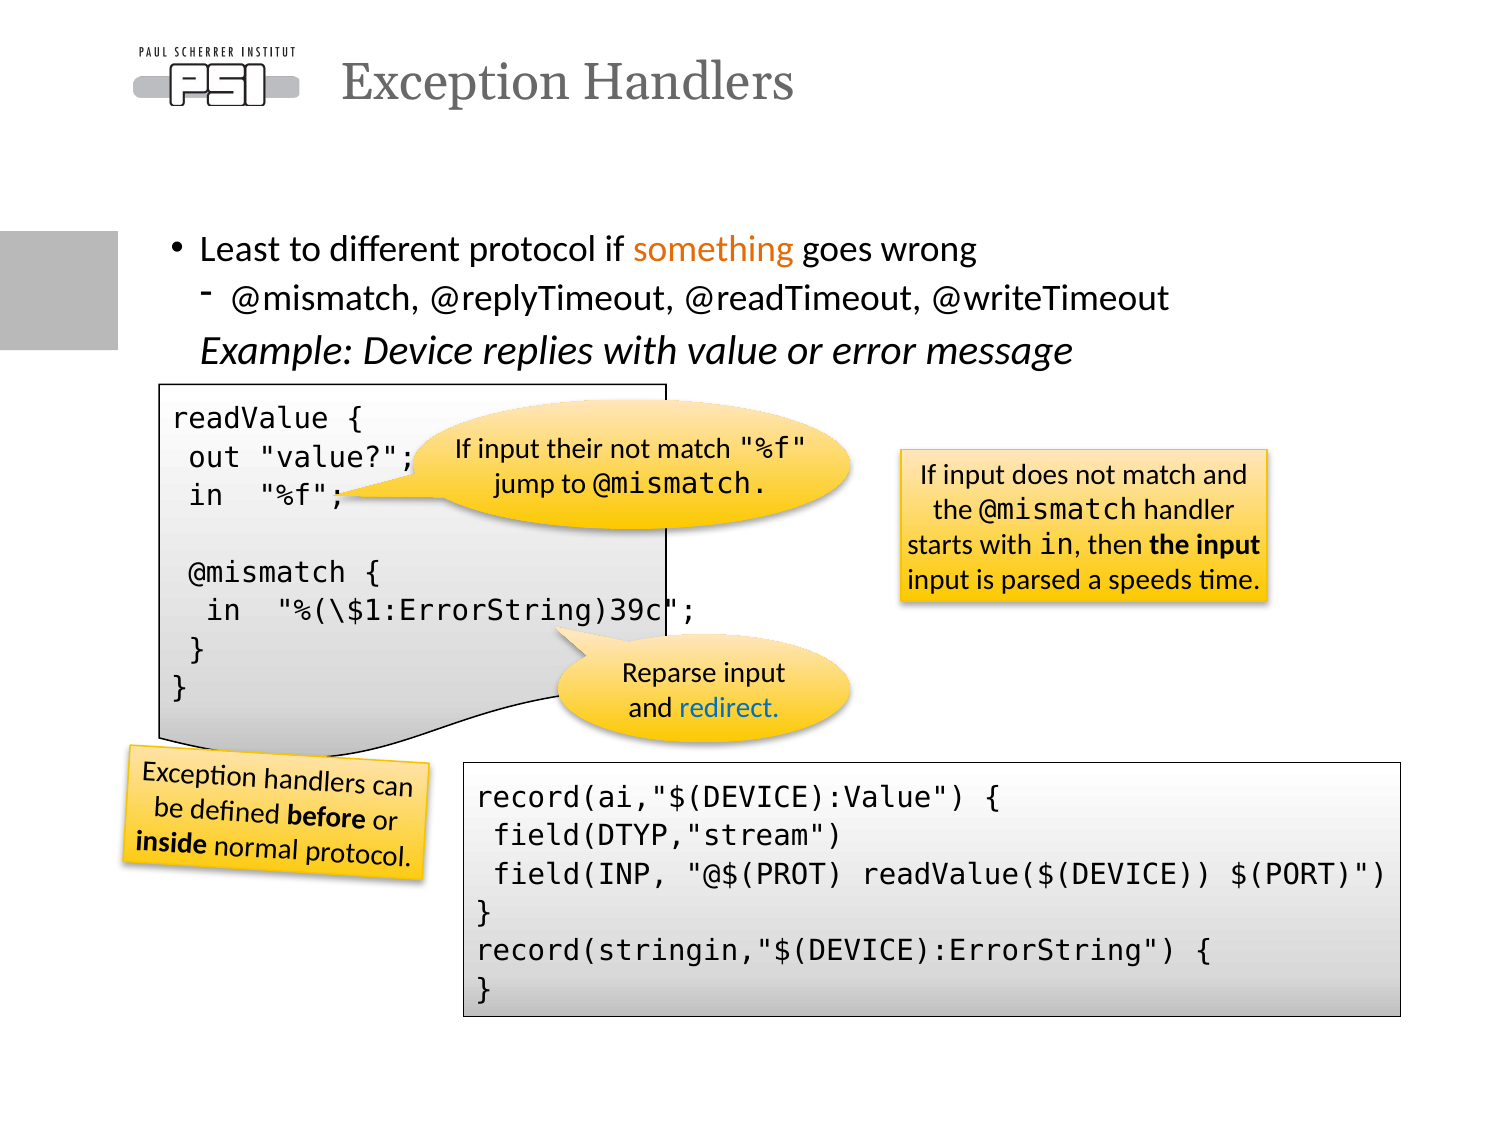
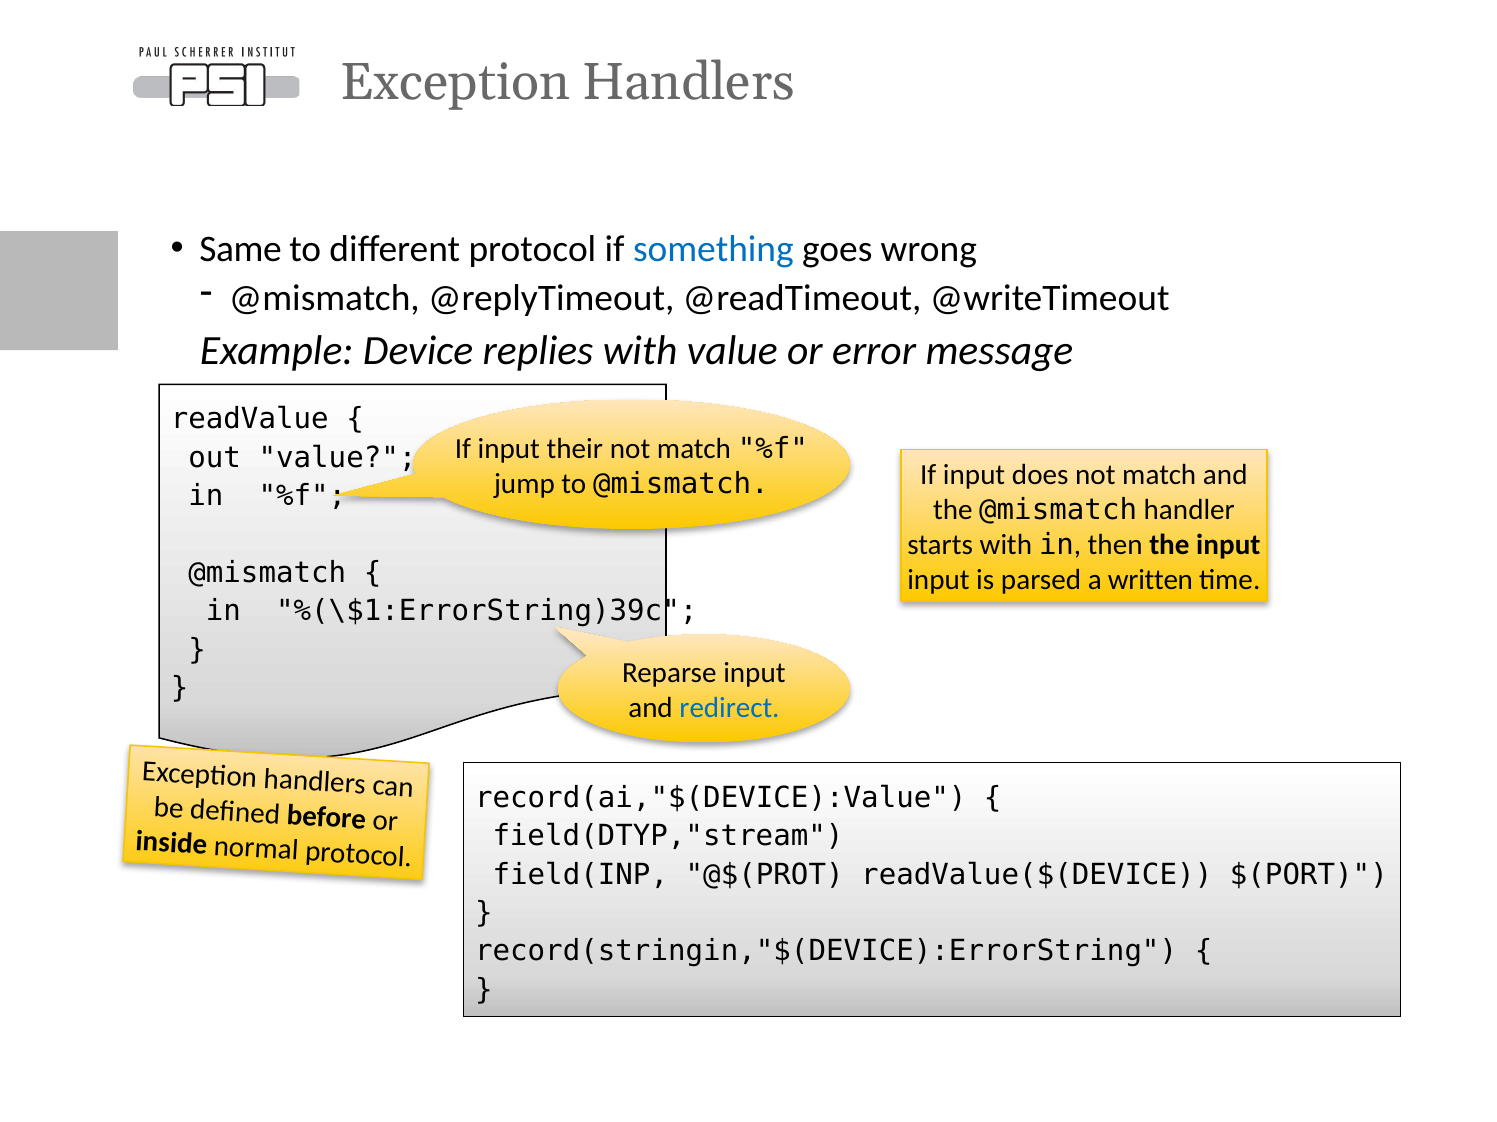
Least: Least -> Same (240, 249)
something colour: orange -> blue (713, 249)
speeds: speeds -> written (1150, 580)
